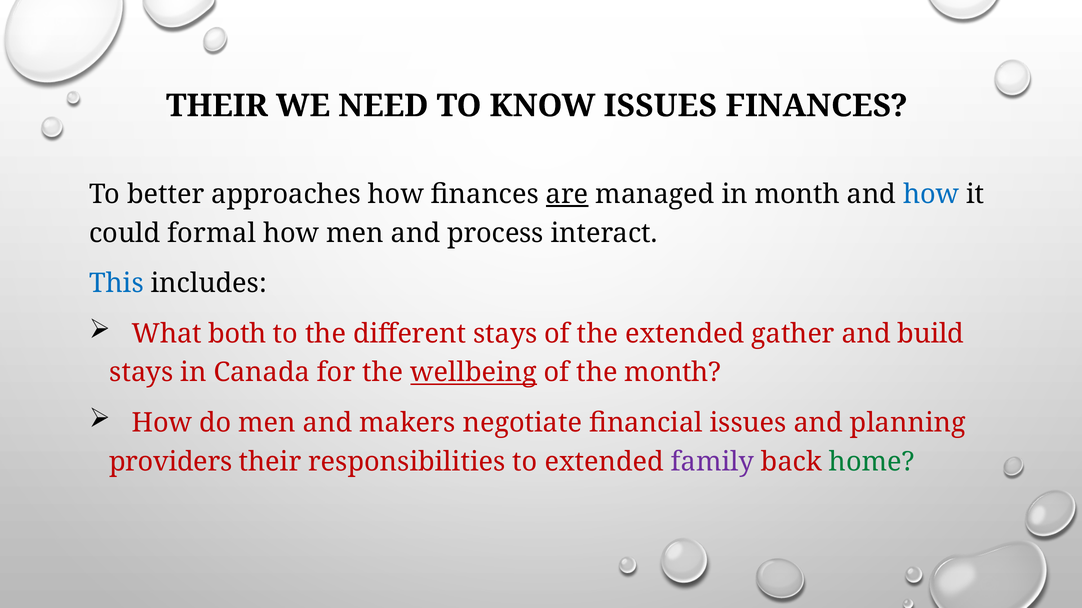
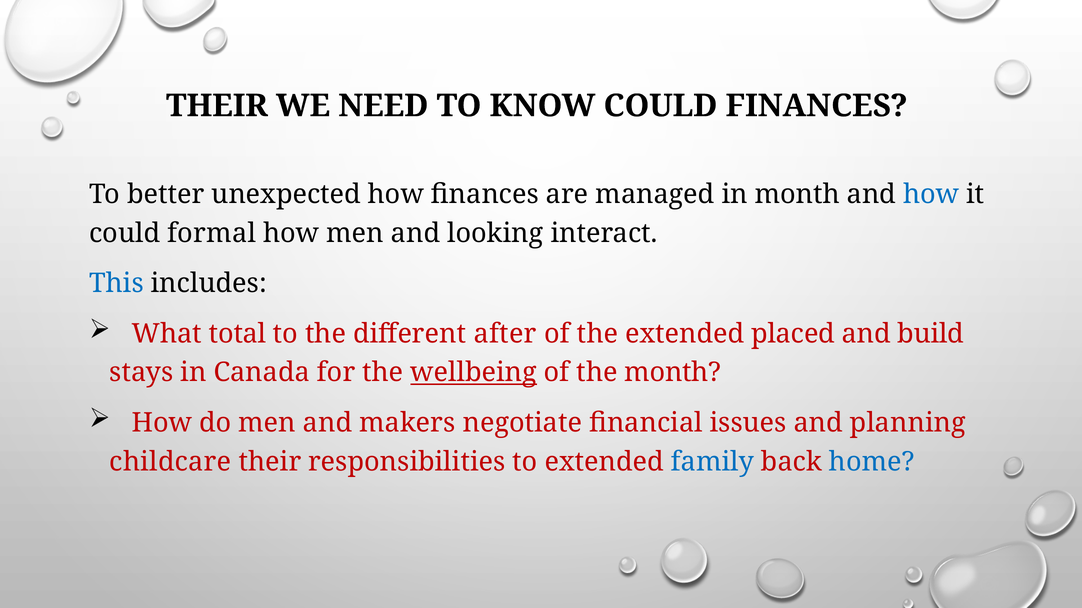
KNOW ISSUES: ISSUES -> COULD (660, 106)
approaches: approaches -> unexpected (286, 195)
are underline: present -> none (567, 195)
process: process -> looking (495, 234)
both: both -> total (238, 334)
different stays: stays -> after (505, 334)
gather: gather -> placed (793, 334)
providers: providers -> childcare (170, 462)
family colour: purple -> blue (712, 462)
home colour: green -> blue (872, 462)
